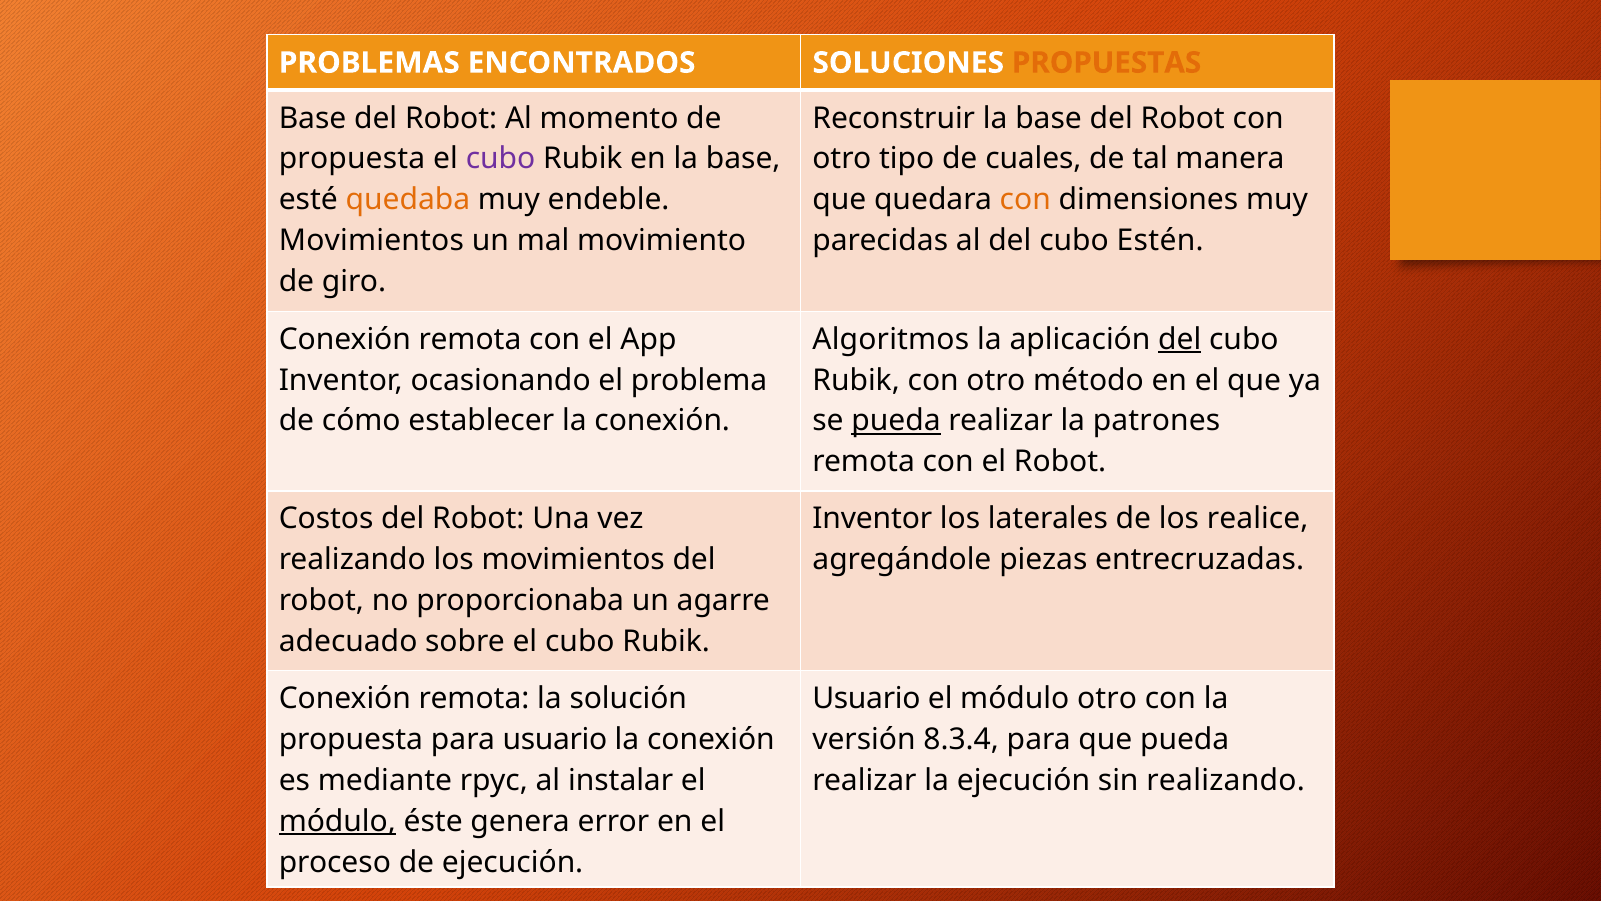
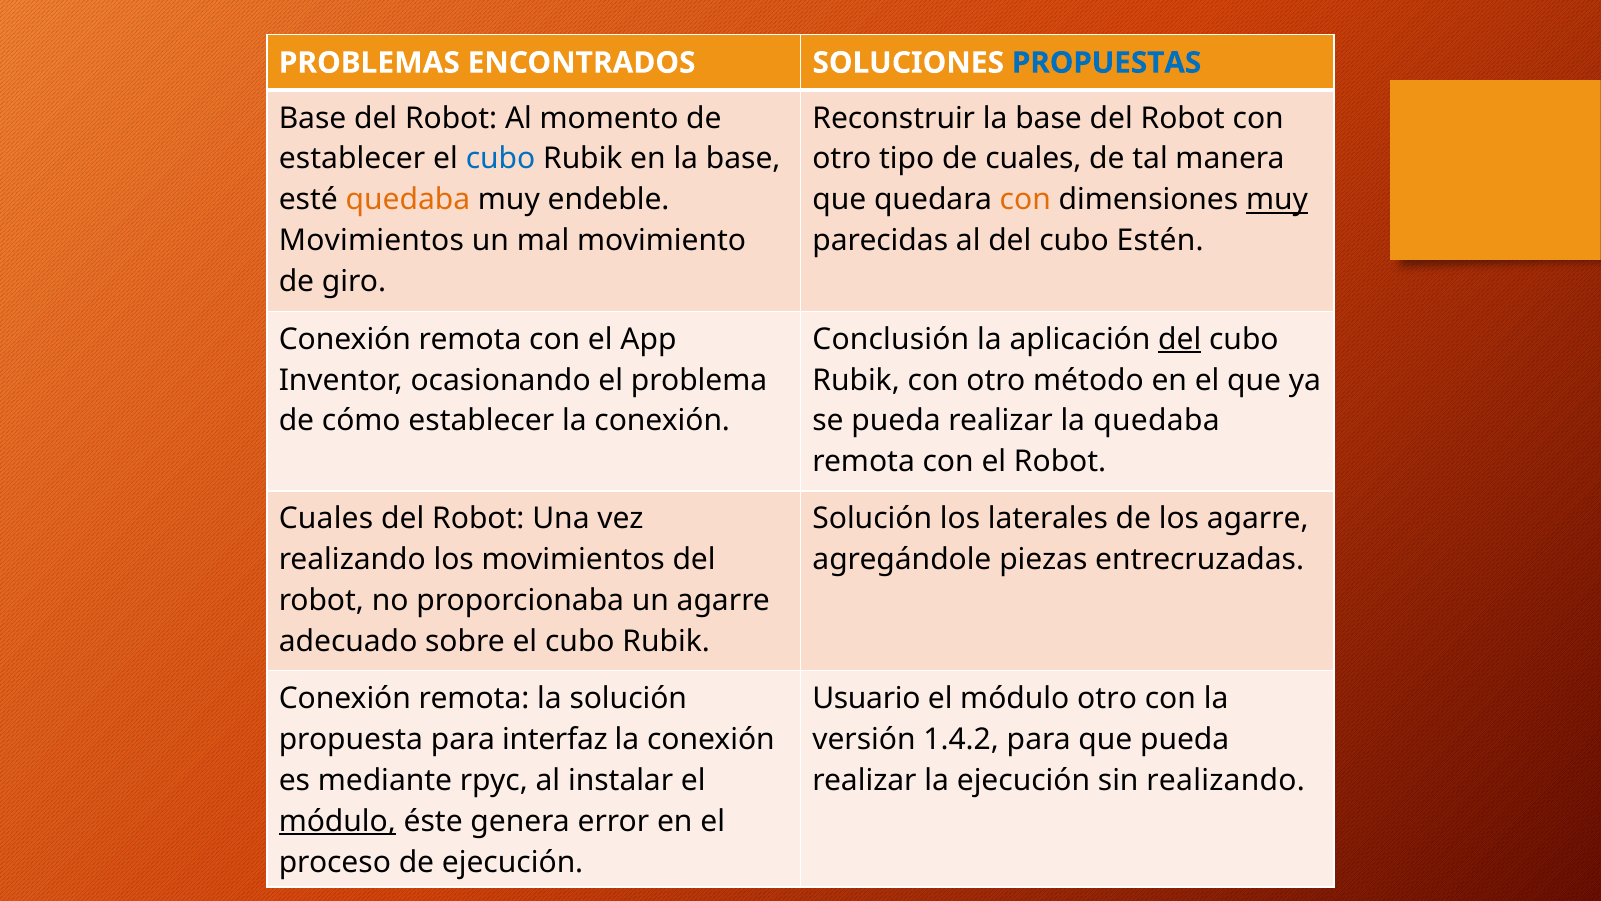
PROPUESTAS colour: orange -> blue (1107, 63)
propuesta: propuesta -> establecer (352, 159)
cubo colour: purple -> blue (501, 159)
muy underline: none -> present (1277, 200)
Algoritmos: Algoritmos -> Conclusión (891, 339)
pueda underline: present -> none (896, 421)
la patrones: patrones -> quedaba (1157, 421)
Costos: Costos -> Cuales (326, 519)
Inventor: Inventor -> Solución (872, 519)
los realice: realice -> agarre (1258, 519)
para usuario: usuario -> interfaz (555, 739)
8.3.4: 8.3.4 -> 1.4.2 (961, 739)
